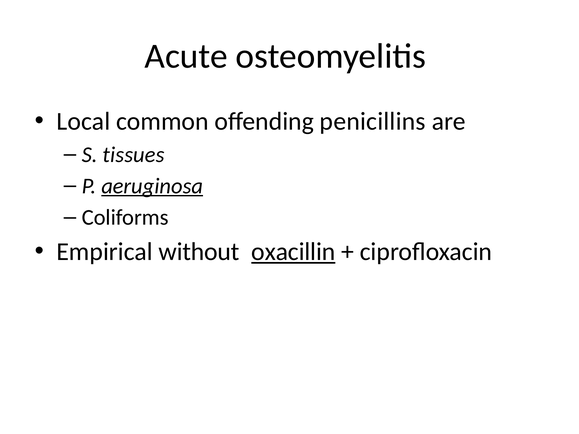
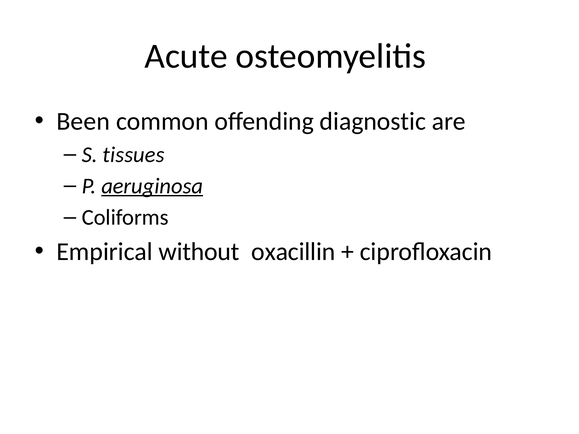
Local: Local -> Been (83, 121)
penicillins: penicillins -> diagnostic (373, 121)
oxacillin underline: present -> none (293, 252)
